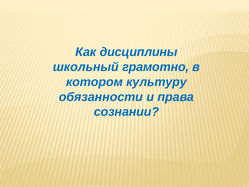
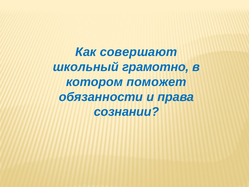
дисциплины: дисциплины -> совершают (139, 52)
культуру: культуру -> поможет (156, 82)
